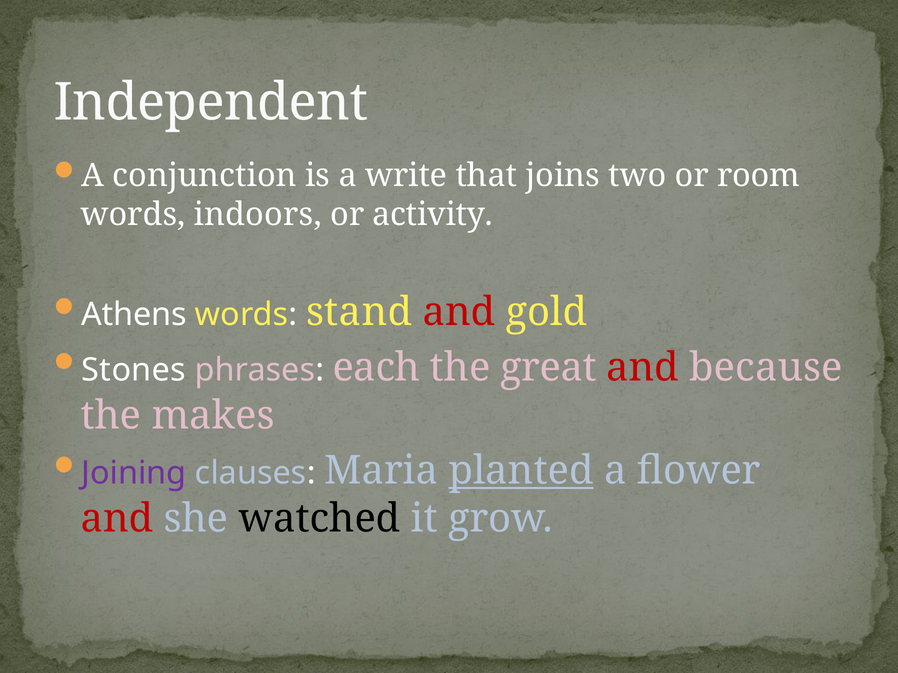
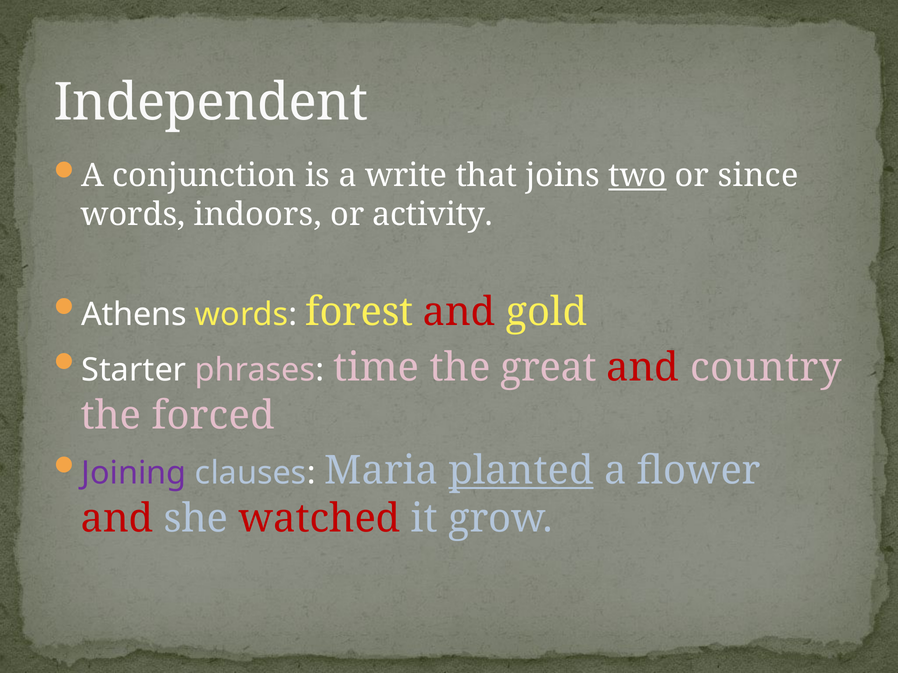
two underline: none -> present (637, 176)
room: room -> since (758, 176)
stand: stand -> forest (359, 312)
Stones: Stones -> Starter (134, 370)
each: each -> time (376, 368)
because: because -> country (766, 368)
makes: makes -> forced (213, 416)
watched colour: black -> red (320, 519)
